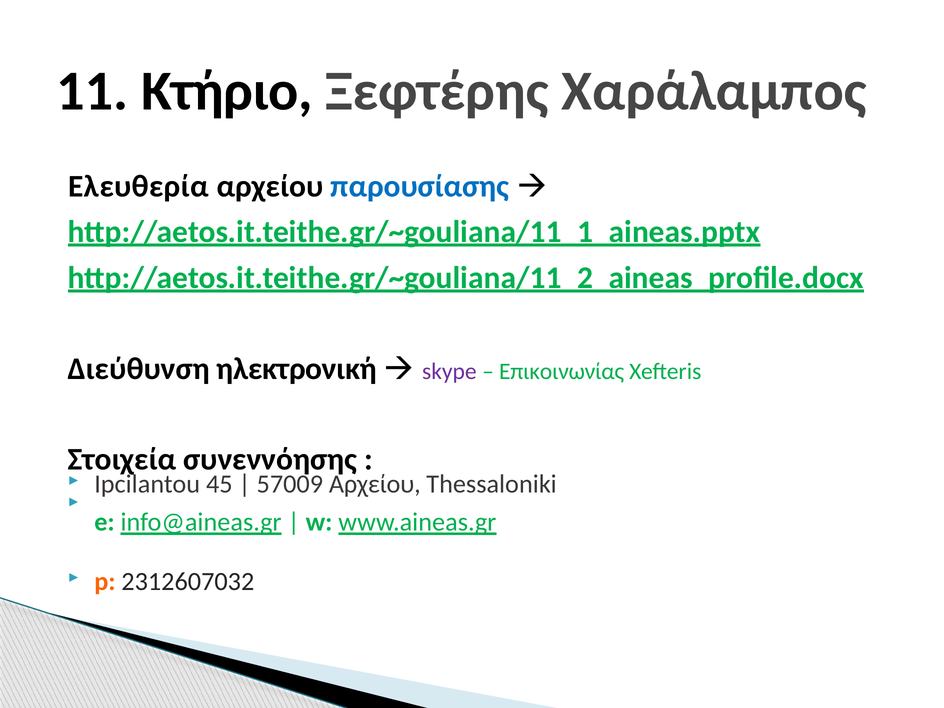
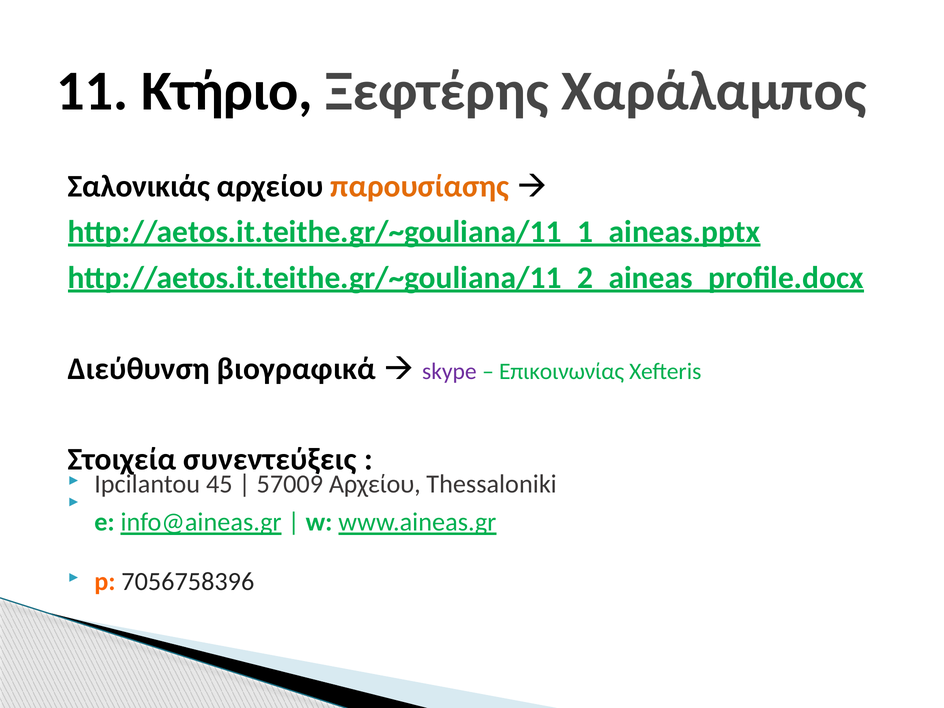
Ελευθερία: Ελευθερία -> Σαλονικιάς (139, 186)
παρουσίασης colour: blue -> orange (420, 186)
ηλεκτρονική: ηλεκτρονική -> βιογραφικά (296, 369)
συνεννόησης: συνεννόησης -> συνεντεύξεις (270, 460)
2312607032: 2312607032 -> 7056758396 (188, 582)
